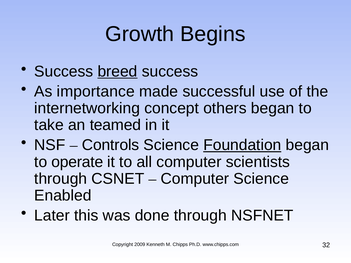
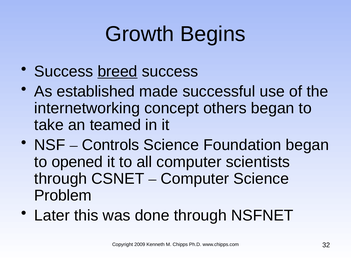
importance: importance -> established (96, 92)
Foundation underline: present -> none (242, 145)
operate: operate -> opened (77, 162)
Enabled: Enabled -> Problem (63, 196)
